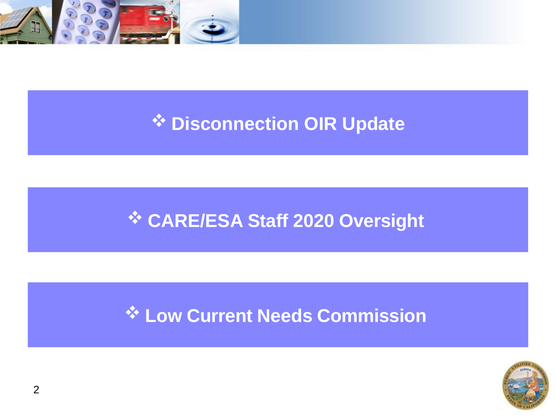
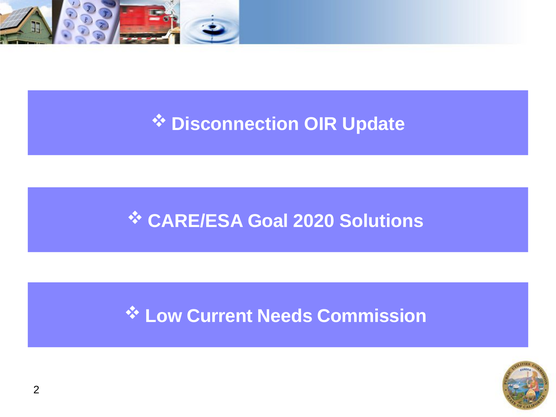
Staff: Staff -> Goal (268, 221)
Oversight: Oversight -> Solutions (382, 221)
